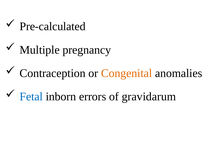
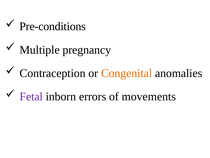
Pre-calculated: Pre-calculated -> Pre-conditions (53, 26)
Fetal colour: blue -> purple (31, 96)
gravidarum: gravidarum -> movements (149, 96)
